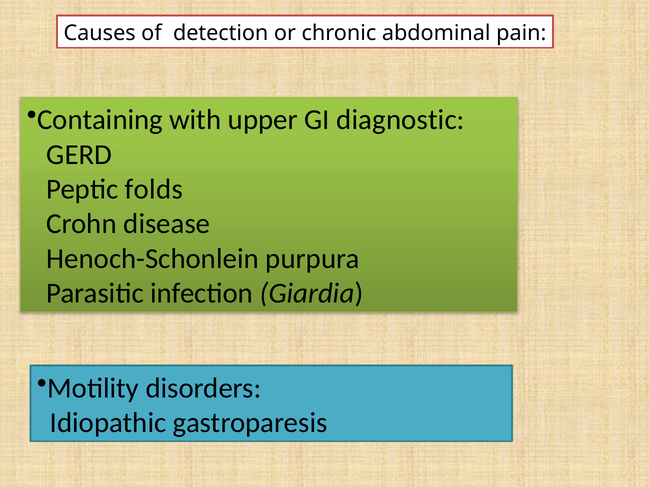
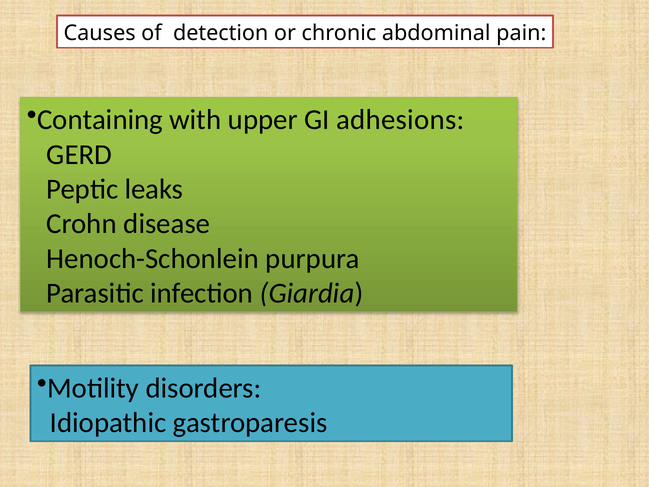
diagnostic: diagnostic -> adhesions (400, 120)
folds: folds -> leaks (154, 189)
